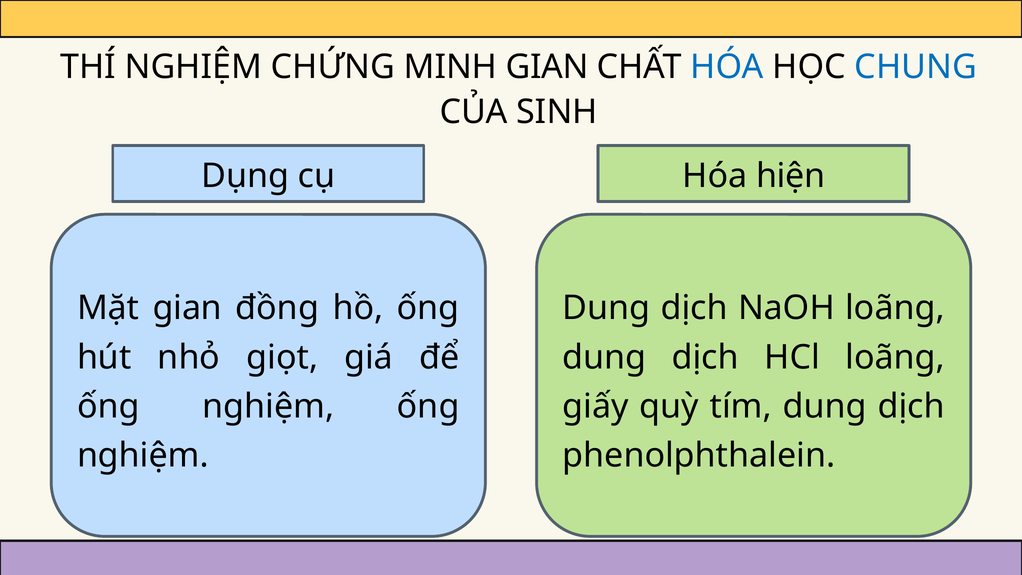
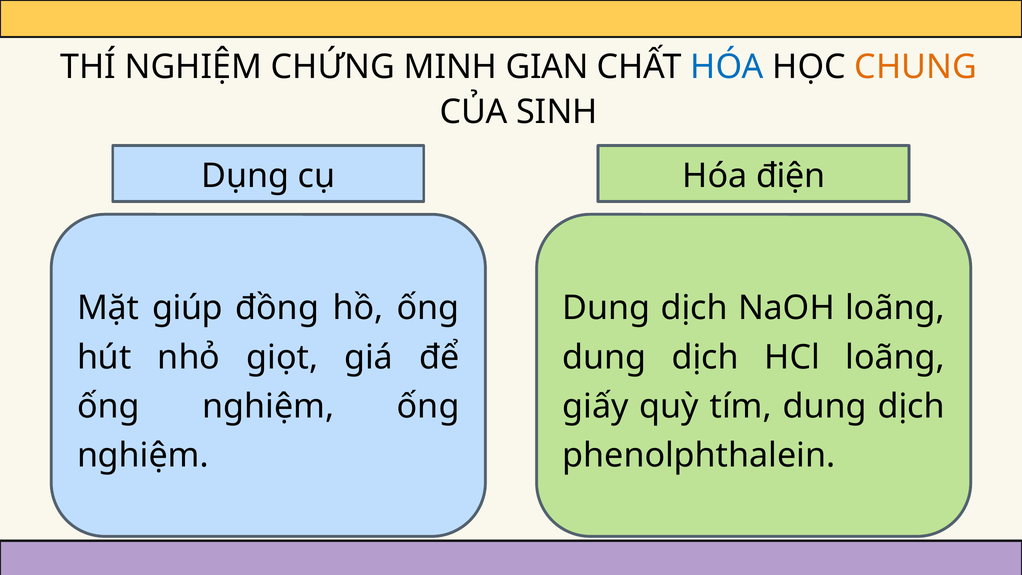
CHUNG colour: blue -> orange (916, 67)
hiện: hiện -> điện (791, 176)
Mặt gian: gian -> giúp (187, 308)
